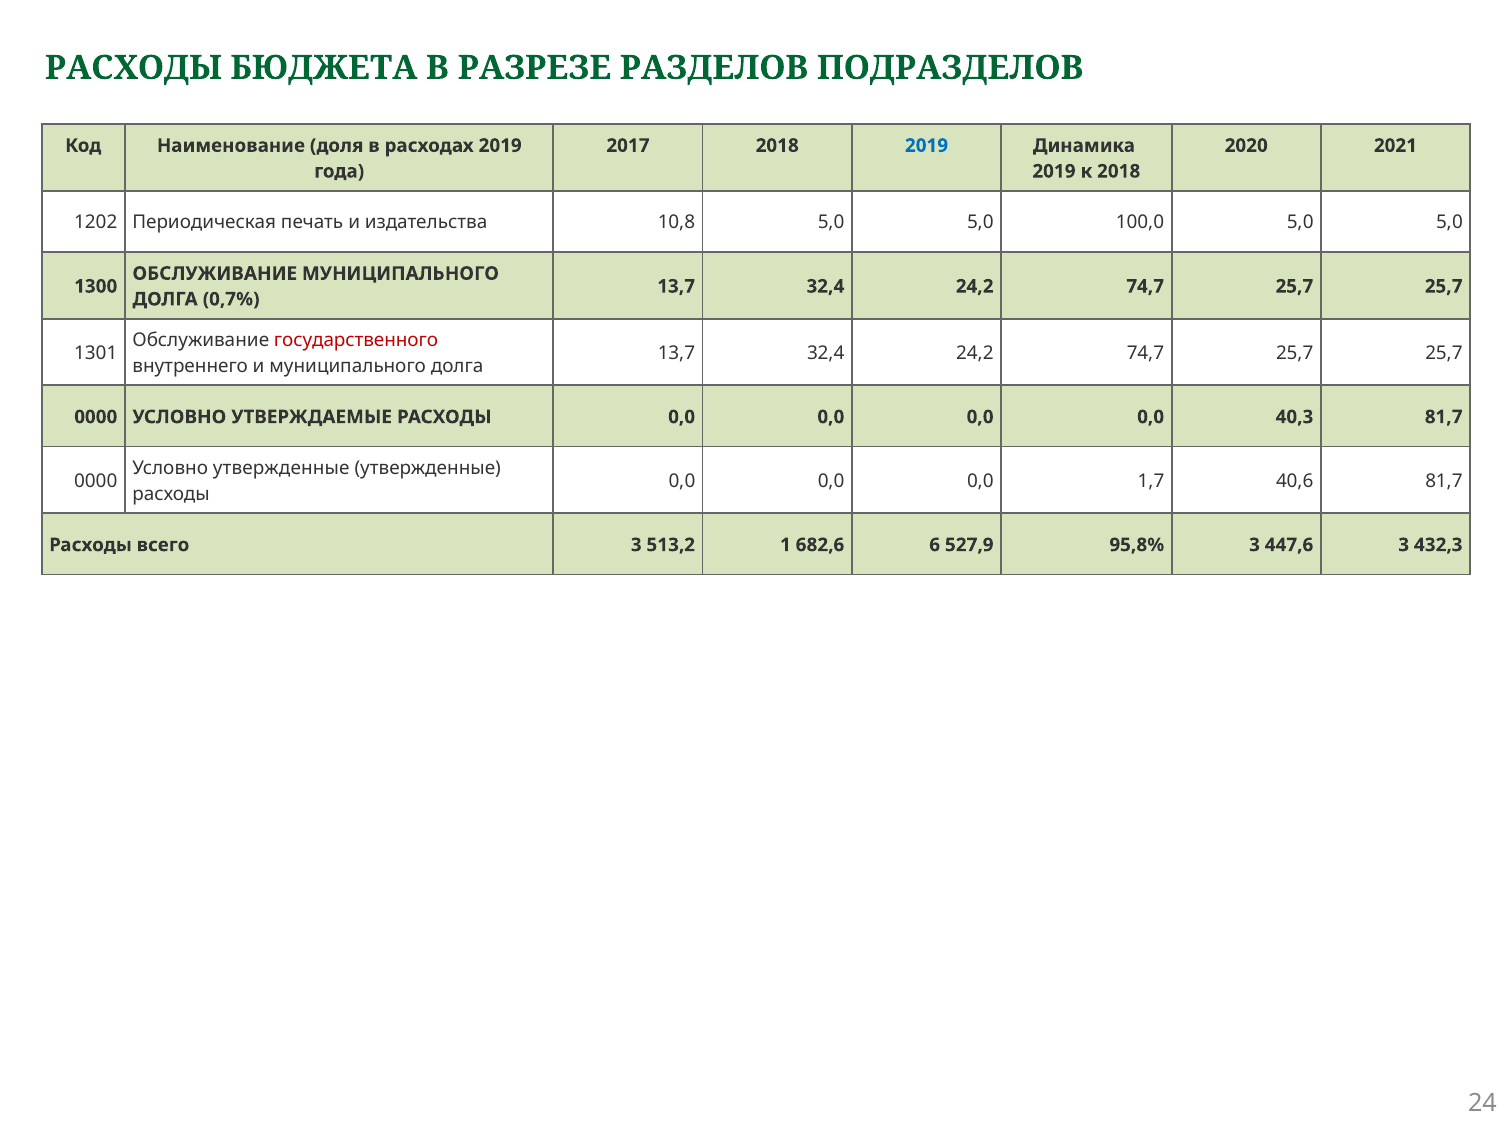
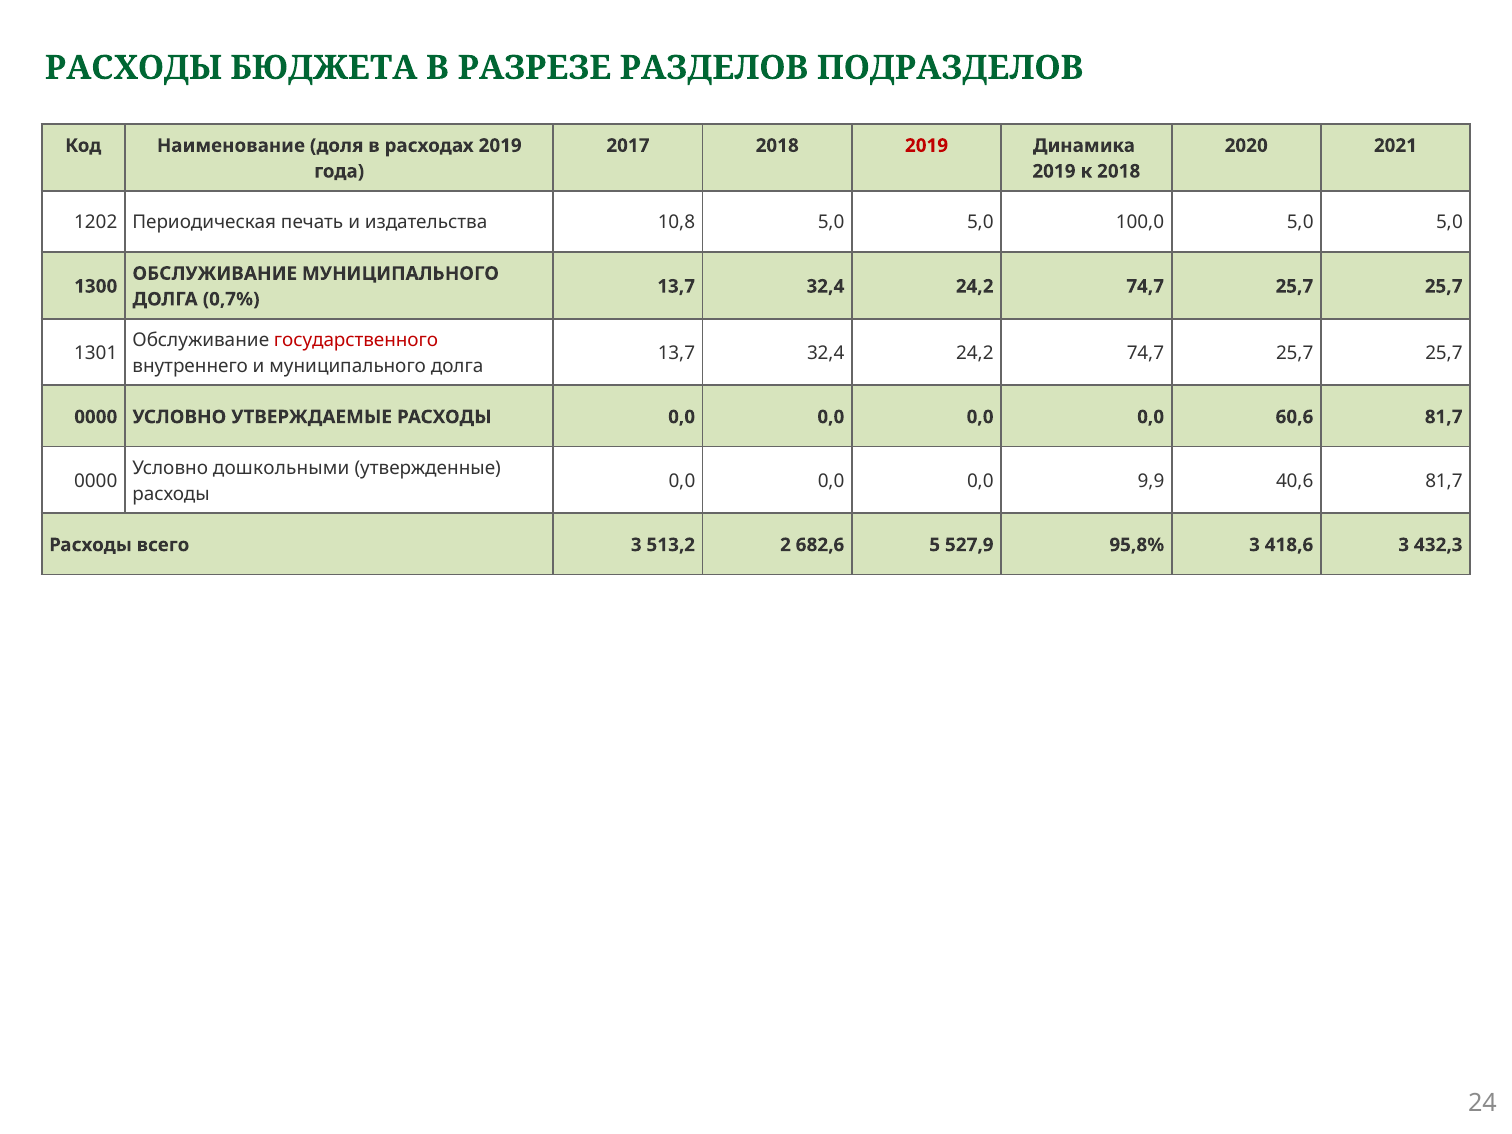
2019 colour: blue -> red (927, 146)
40,3: 40,3 -> 60,6 (1294, 417)
Условно утвержденные: утвержденные -> дошкольными (281, 468)
1,7: 1,7 -> 9,9 (1151, 481)
1: 1 -> 2 (785, 545)
6: 6 -> 5 (935, 545)
447,6: 447,6 -> 418,6 (1289, 545)
